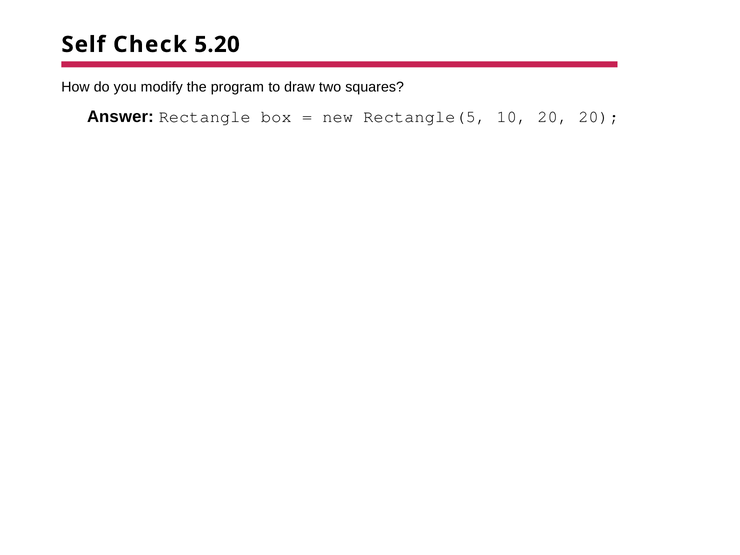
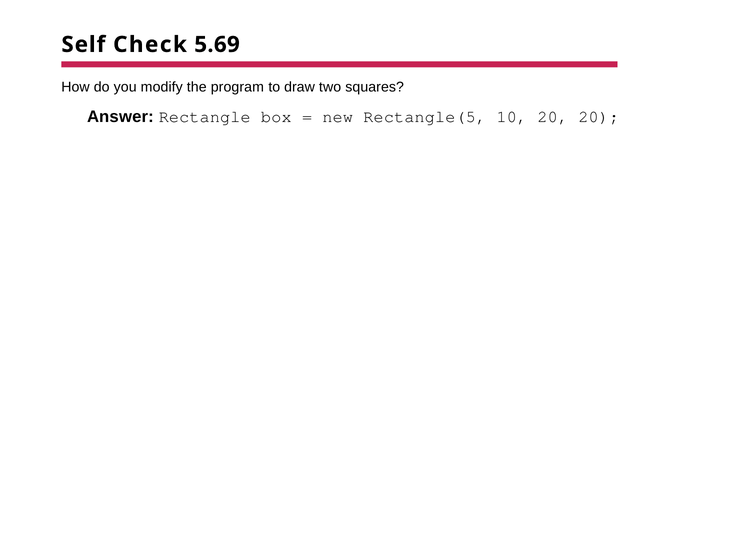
5.20: 5.20 -> 5.69 (217, 45)
